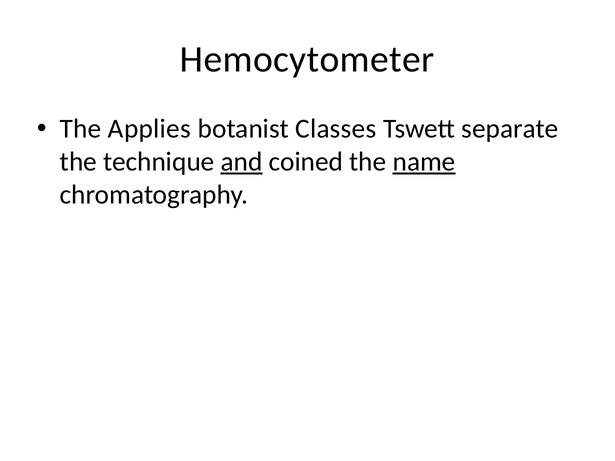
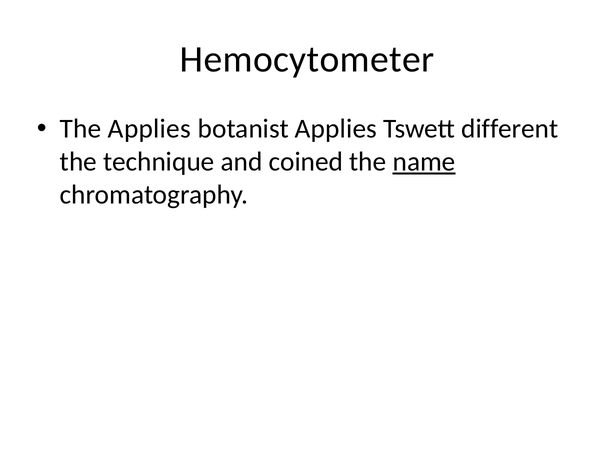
botanist Classes: Classes -> Applies (336, 129)
separate: separate -> different (510, 129)
and underline: present -> none (242, 162)
